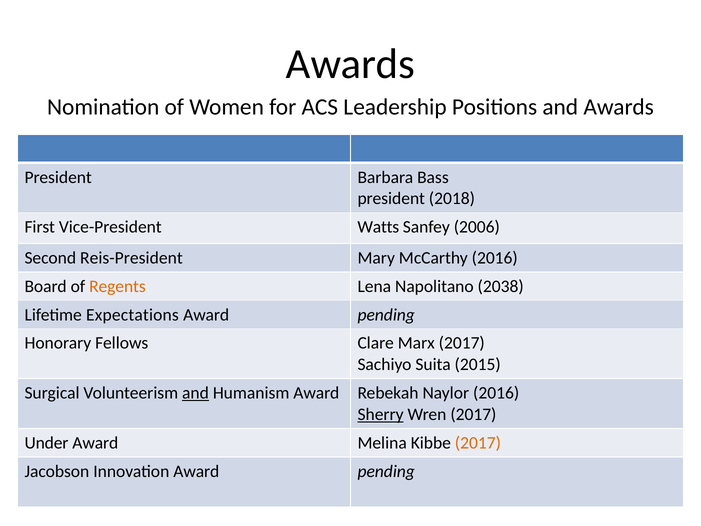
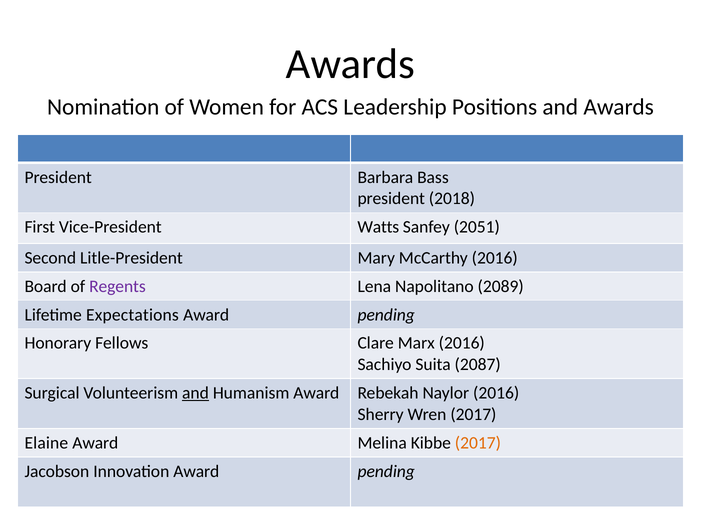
2006: 2006 -> 2051 (477, 227)
Reis-President: Reis-President -> Litle-President (131, 258)
Regents colour: orange -> purple (117, 286)
2038: 2038 -> 2089 (501, 286)
Marx 2017: 2017 -> 2016 (462, 343)
2015: 2015 -> 2087 (478, 364)
Sherry underline: present -> none (381, 414)
Under: Under -> Elaine (46, 443)
